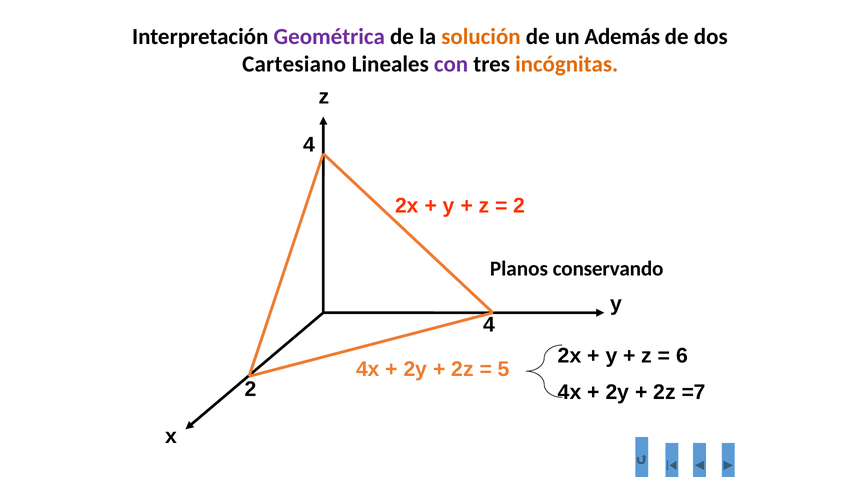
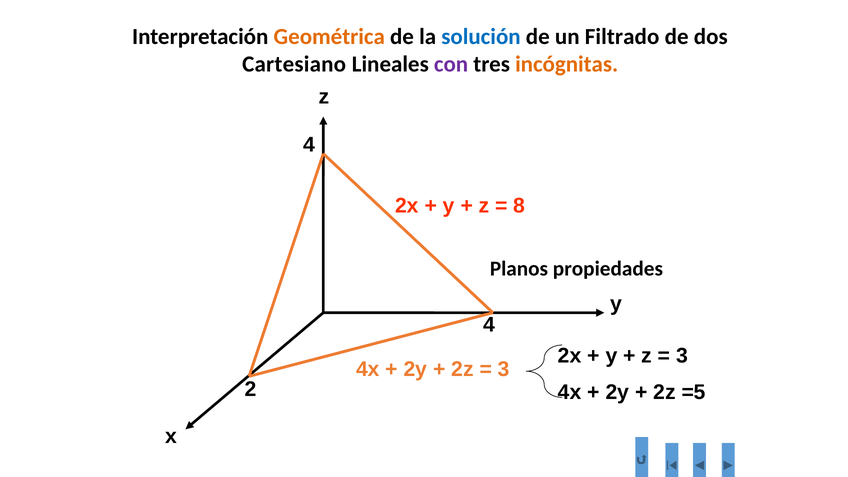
Geométrica colour: purple -> orange (329, 37)
solución colour: orange -> blue (481, 37)
Además: Además -> Filtrado (622, 37)
2: 2 -> 8 (519, 206)
conservando: conservando -> propiedades (608, 269)
6: 6 -> 3 (682, 356)
5: 5 -> 3 (504, 369)
=7: =7 -> =5 (694, 392)
